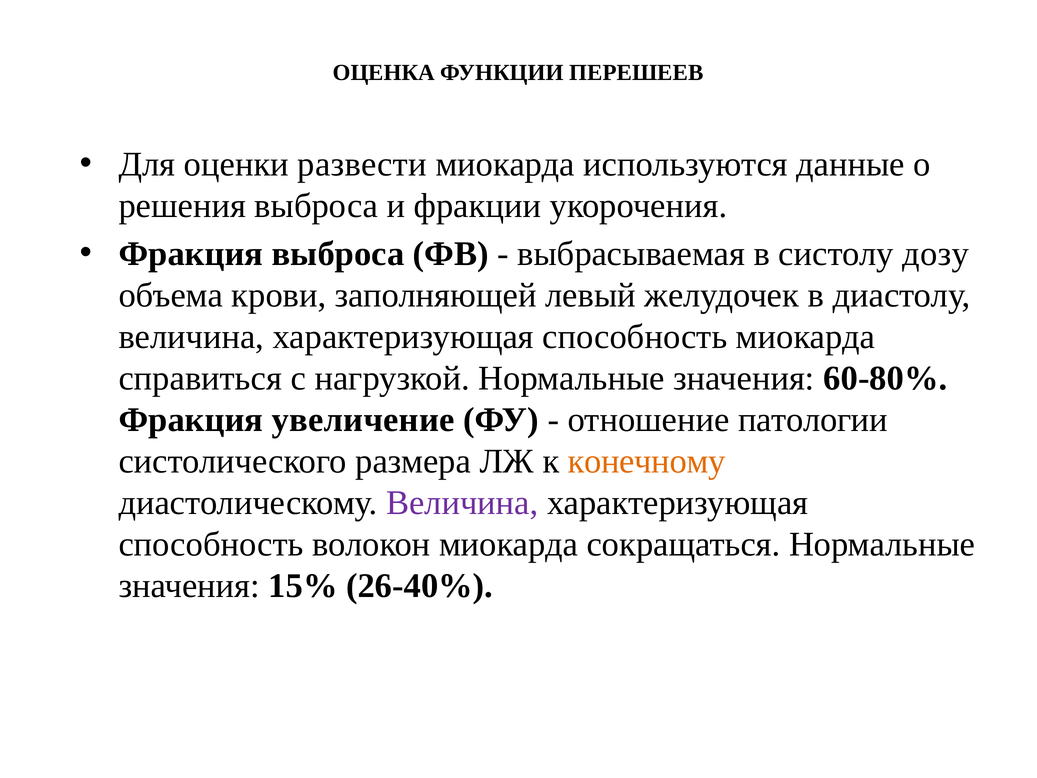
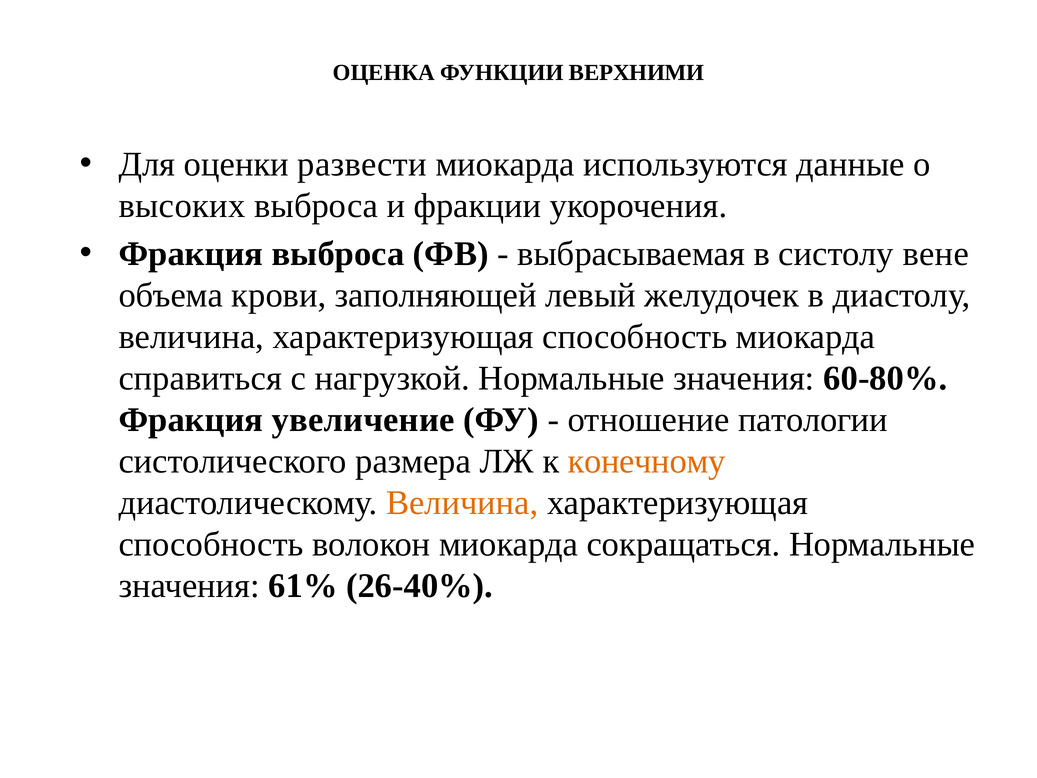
ПЕРЕШЕЕВ: ПЕРЕШЕЕВ -> ВЕРХНИМИ (637, 73)
решения: решения -> высоких (182, 206)
дозу: дозу -> вене (936, 254)
Величина colour: purple -> orange (462, 503)
15%: 15% -> 61% (303, 586)
